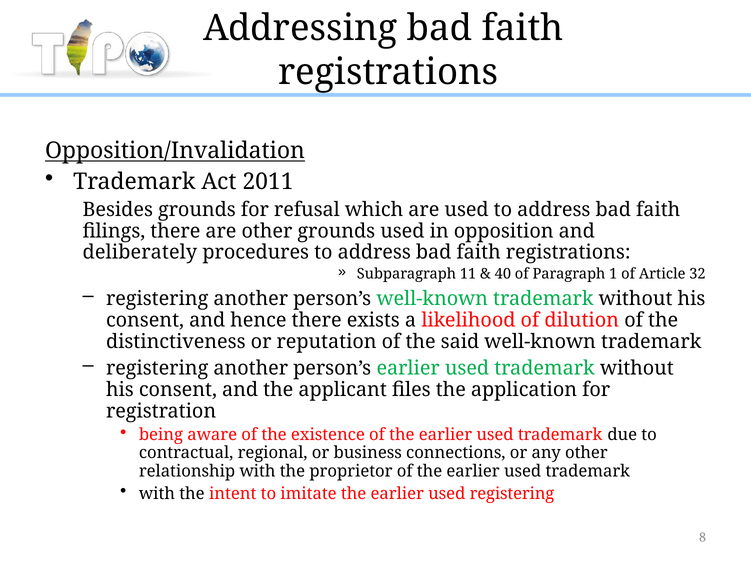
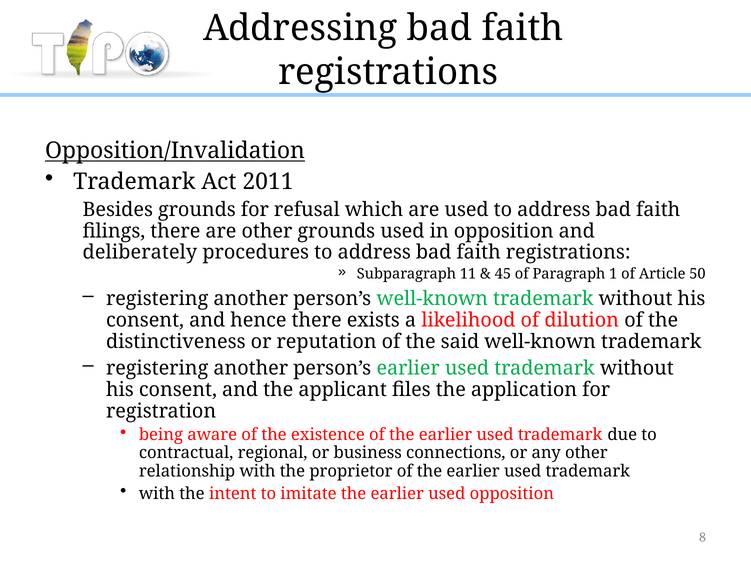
40: 40 -> 45 (503, 274)
32: 32 -> 50 (697, 274)
used registering: registering -> opposition (512, 493)
